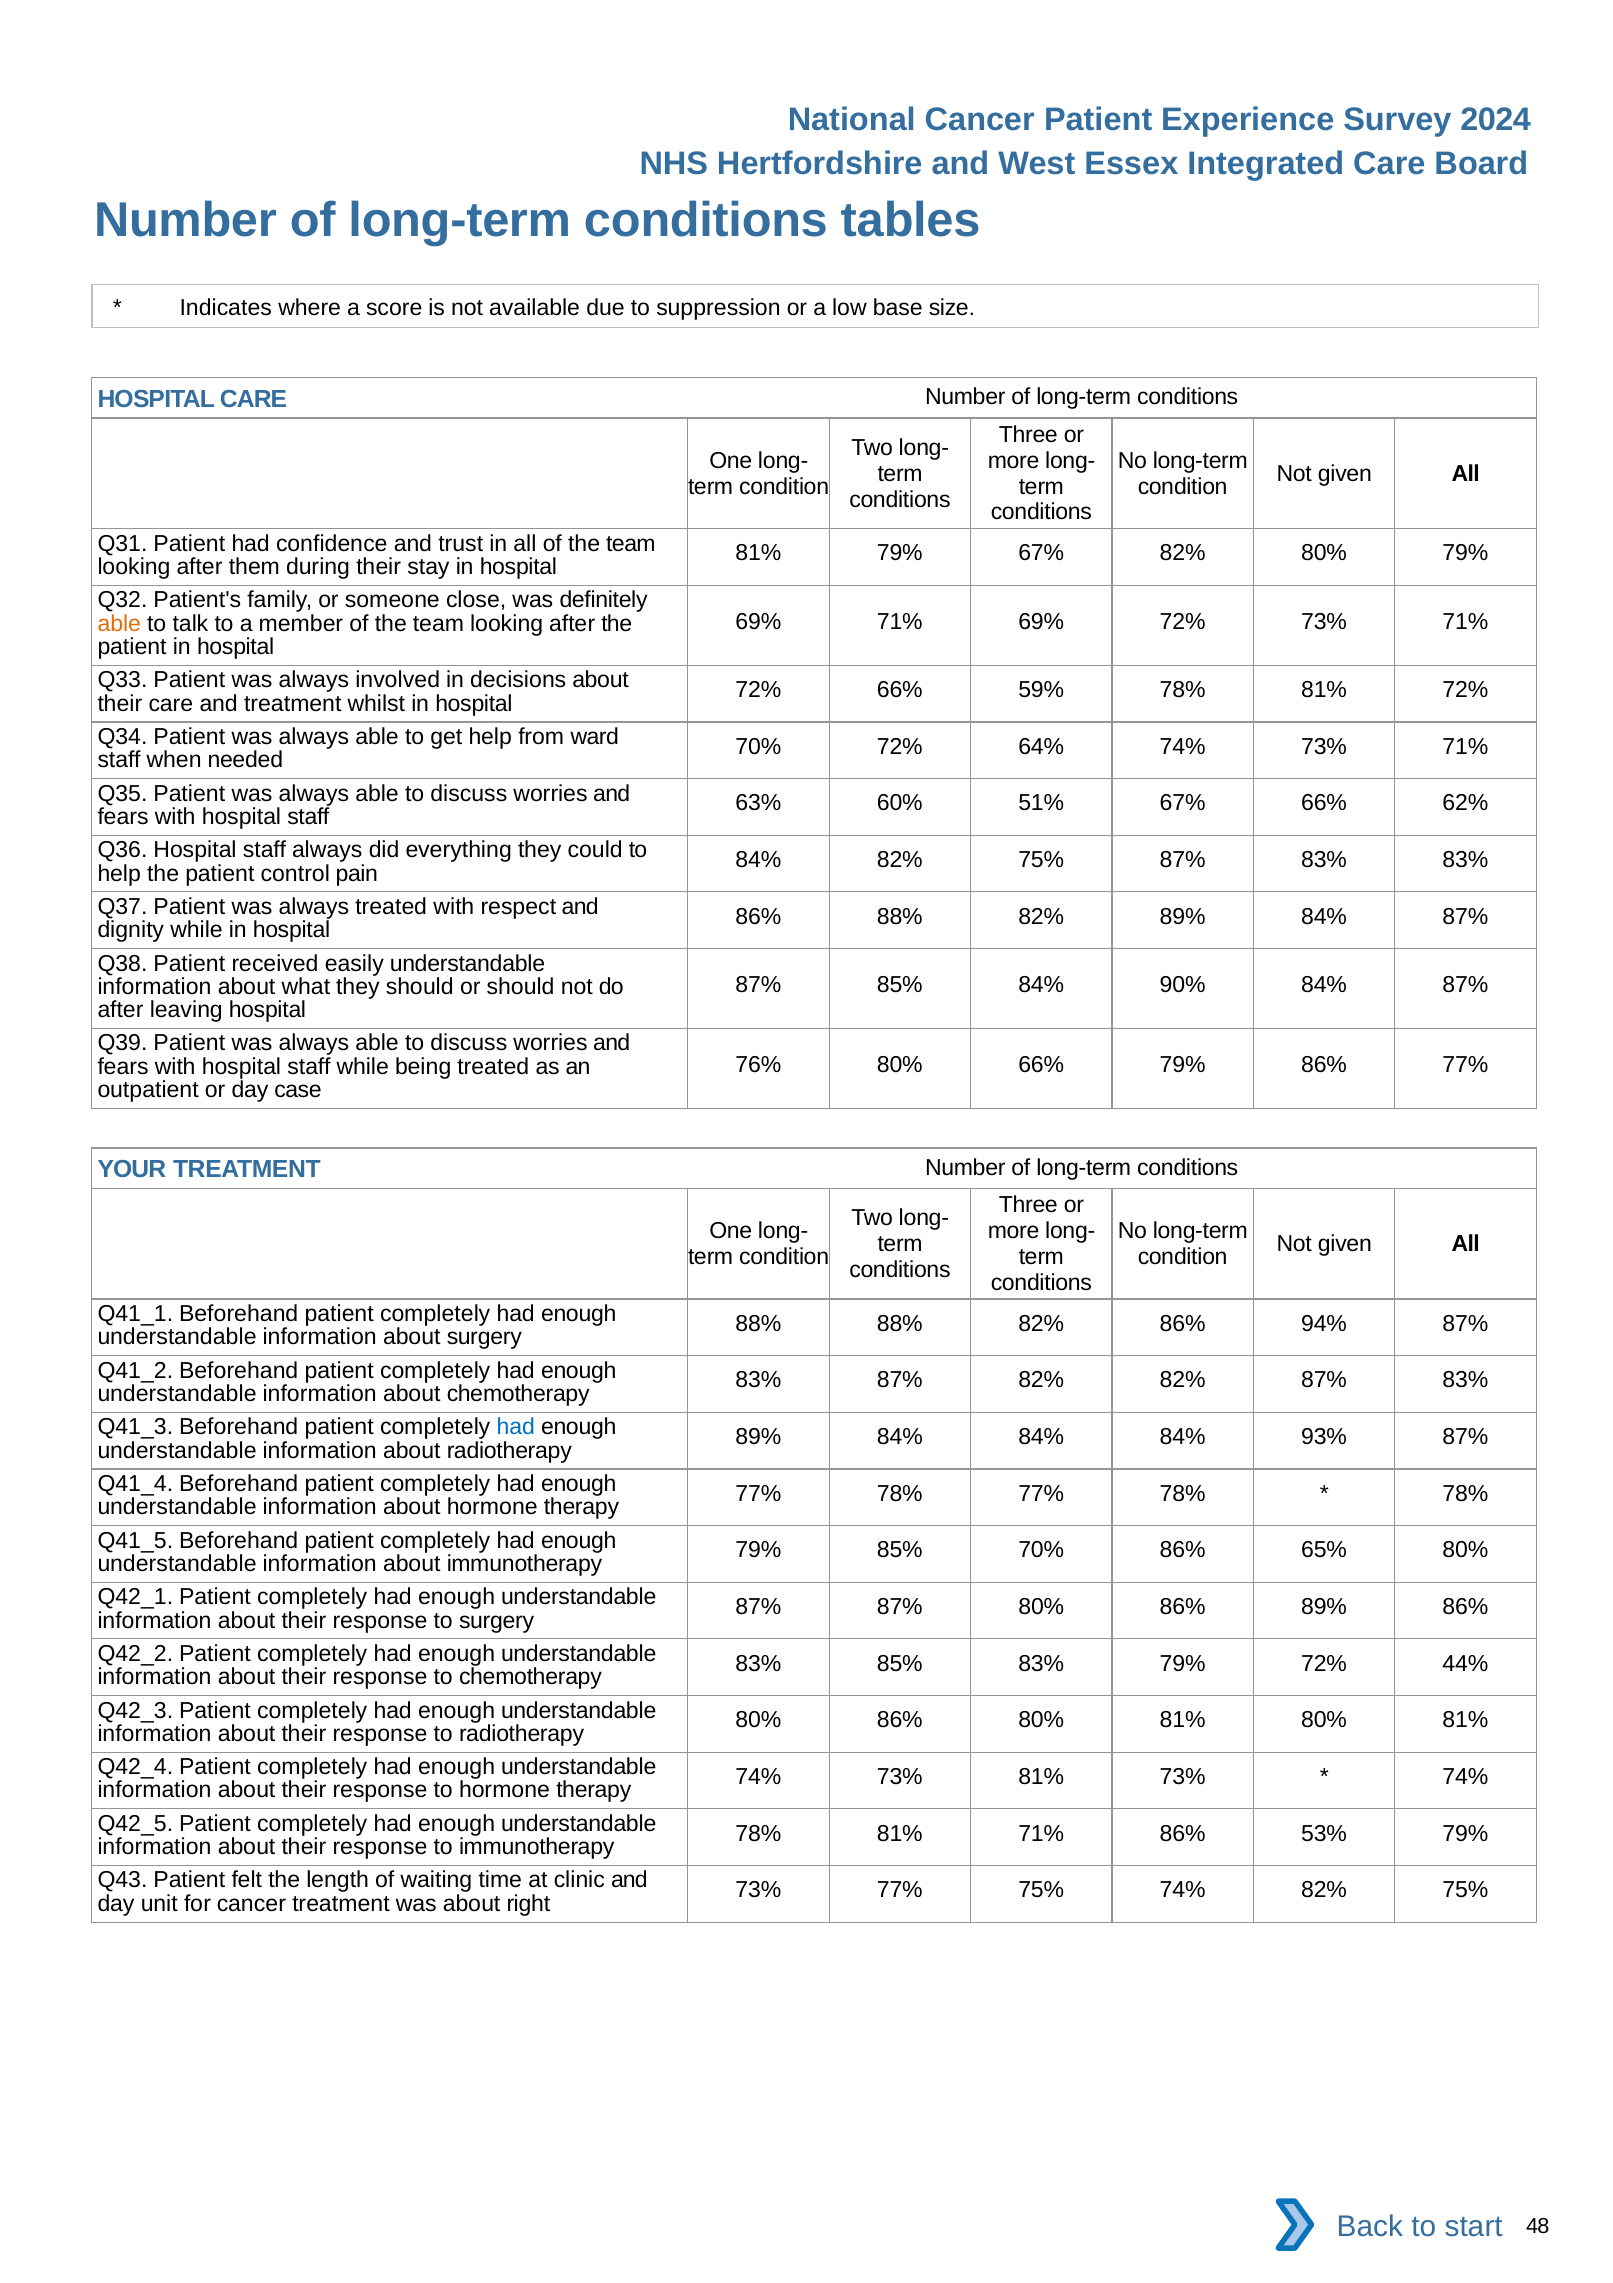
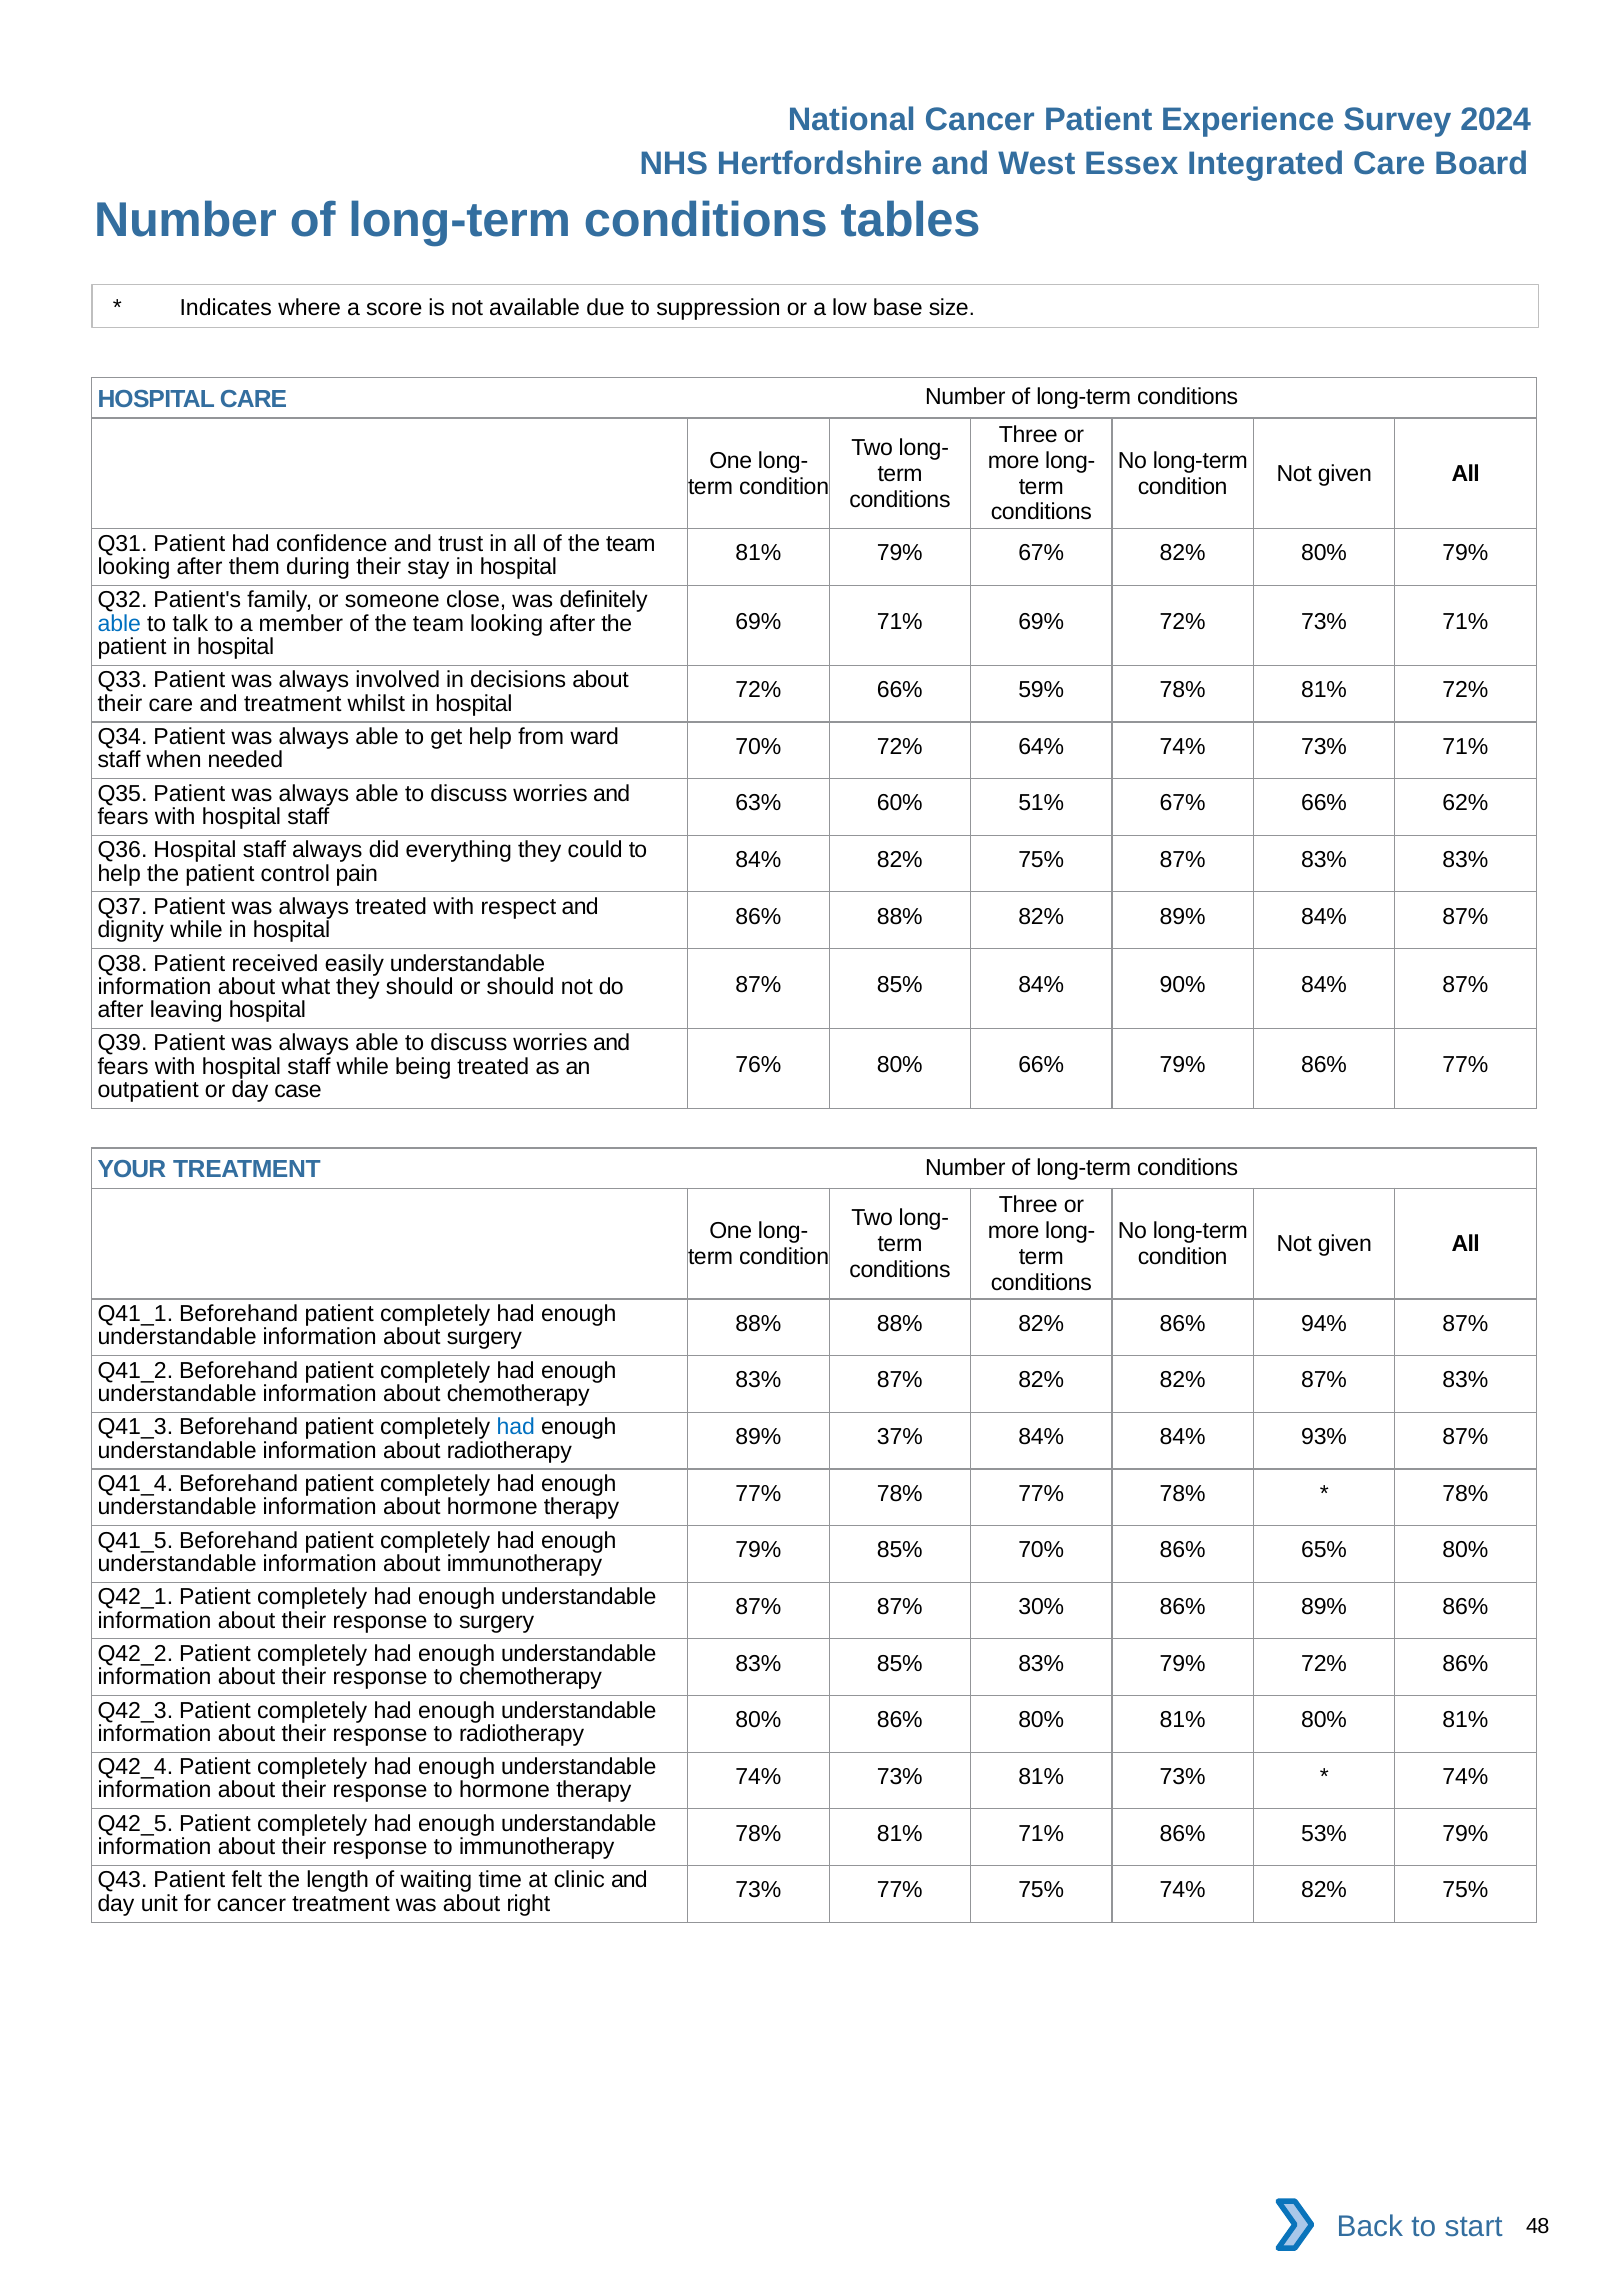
able colour: orange -> blue (119, 623)
84%: 84% -> 37% (900, 1437)
87% 80%: 80% -> 30% (1041, 1607)
72% 44%: 44% -> 86% (1465, 1663)
